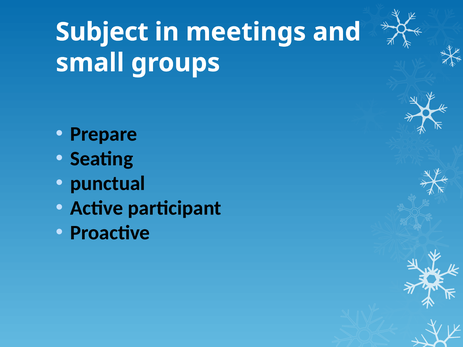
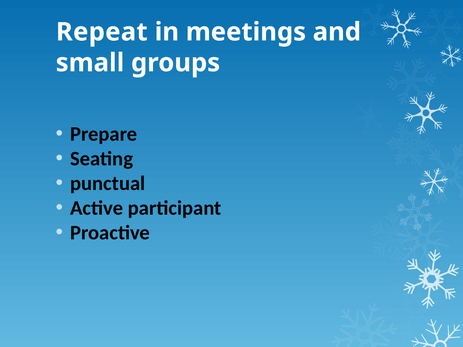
Subject: Subject -> Repeat (102, 32)
